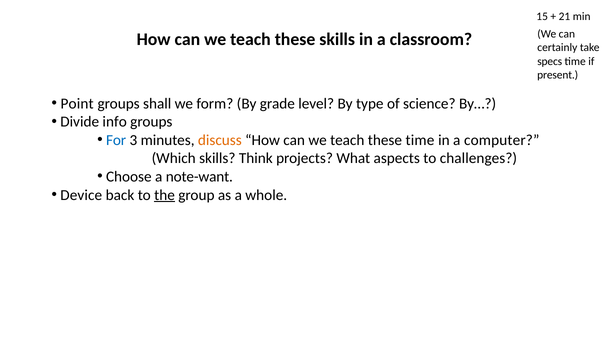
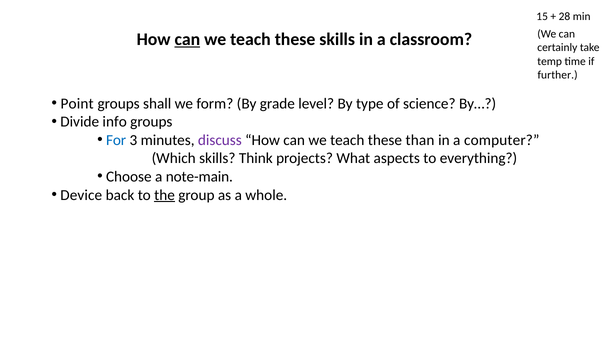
21: 21 -> 28 (564, 16)
can underline: none -> present (187, 39)
specs: specs -> temp (550, 61)
present: present -> further (558, 75)
discuss colour: orange -> purple (220, 140)
these time: time -> than (420, 140)
challenges: challenges -> everything (478, 158)
note-want: note-want -> note-main (199, 176)
